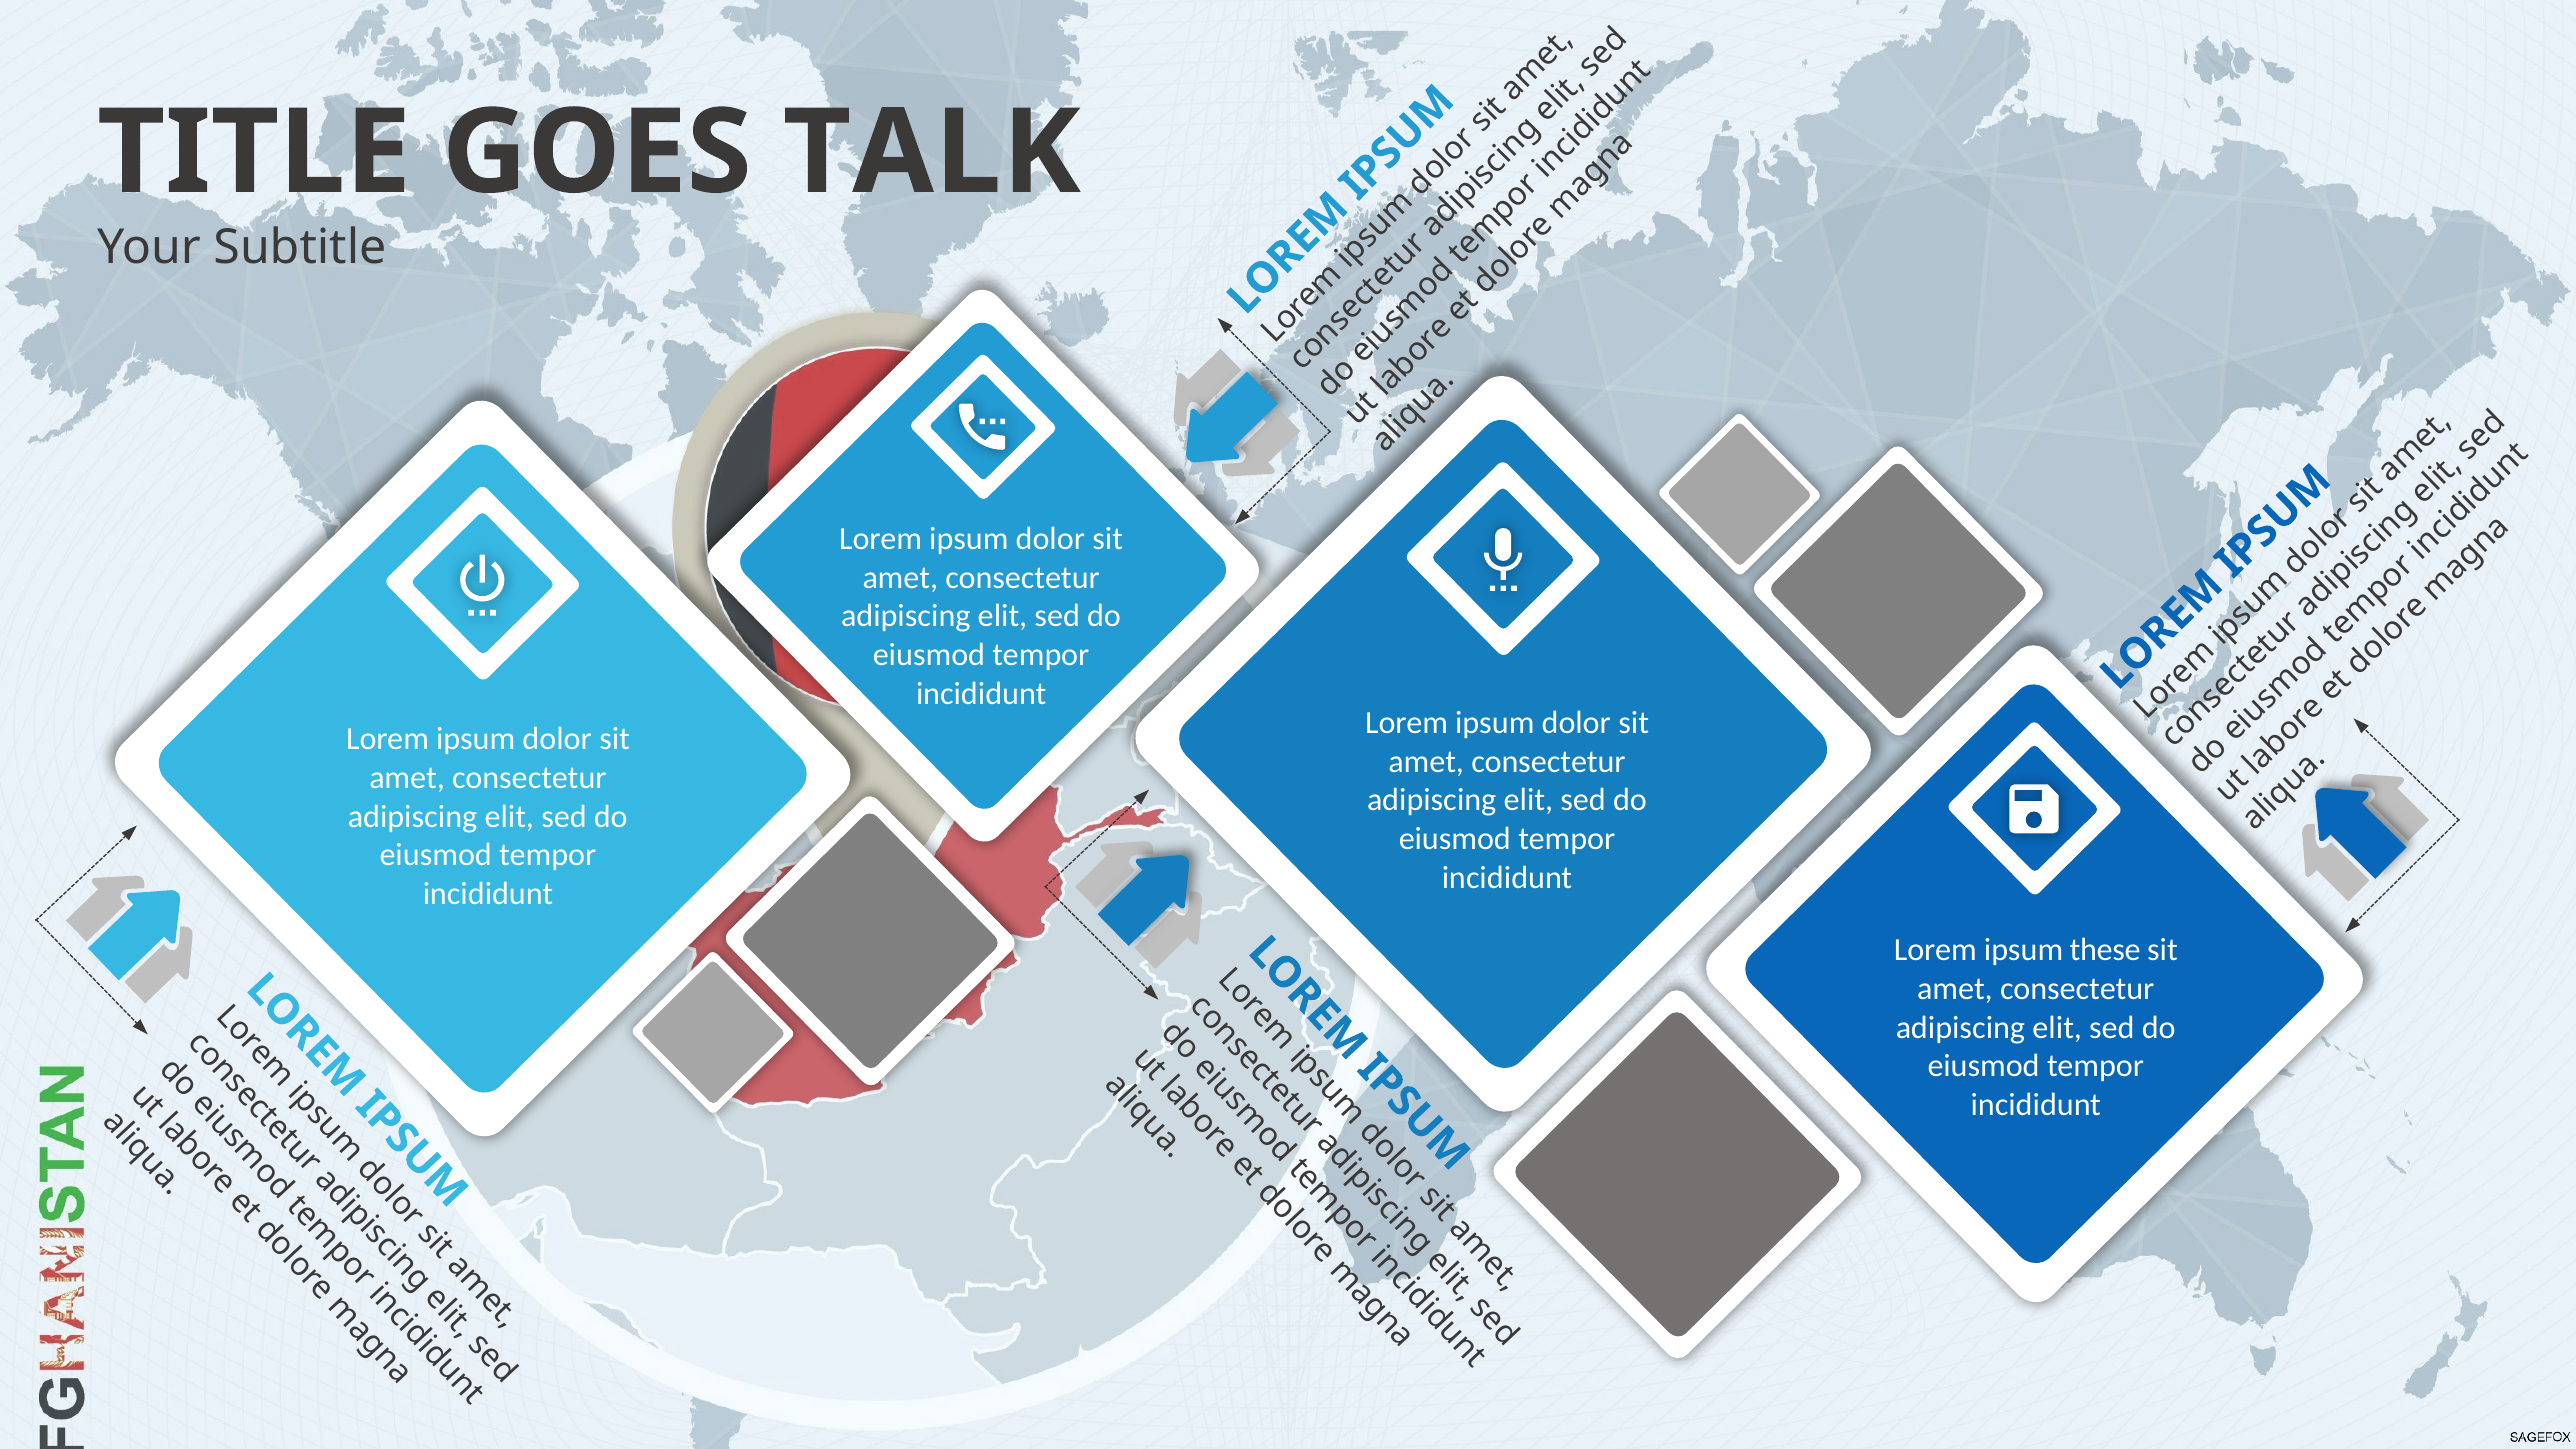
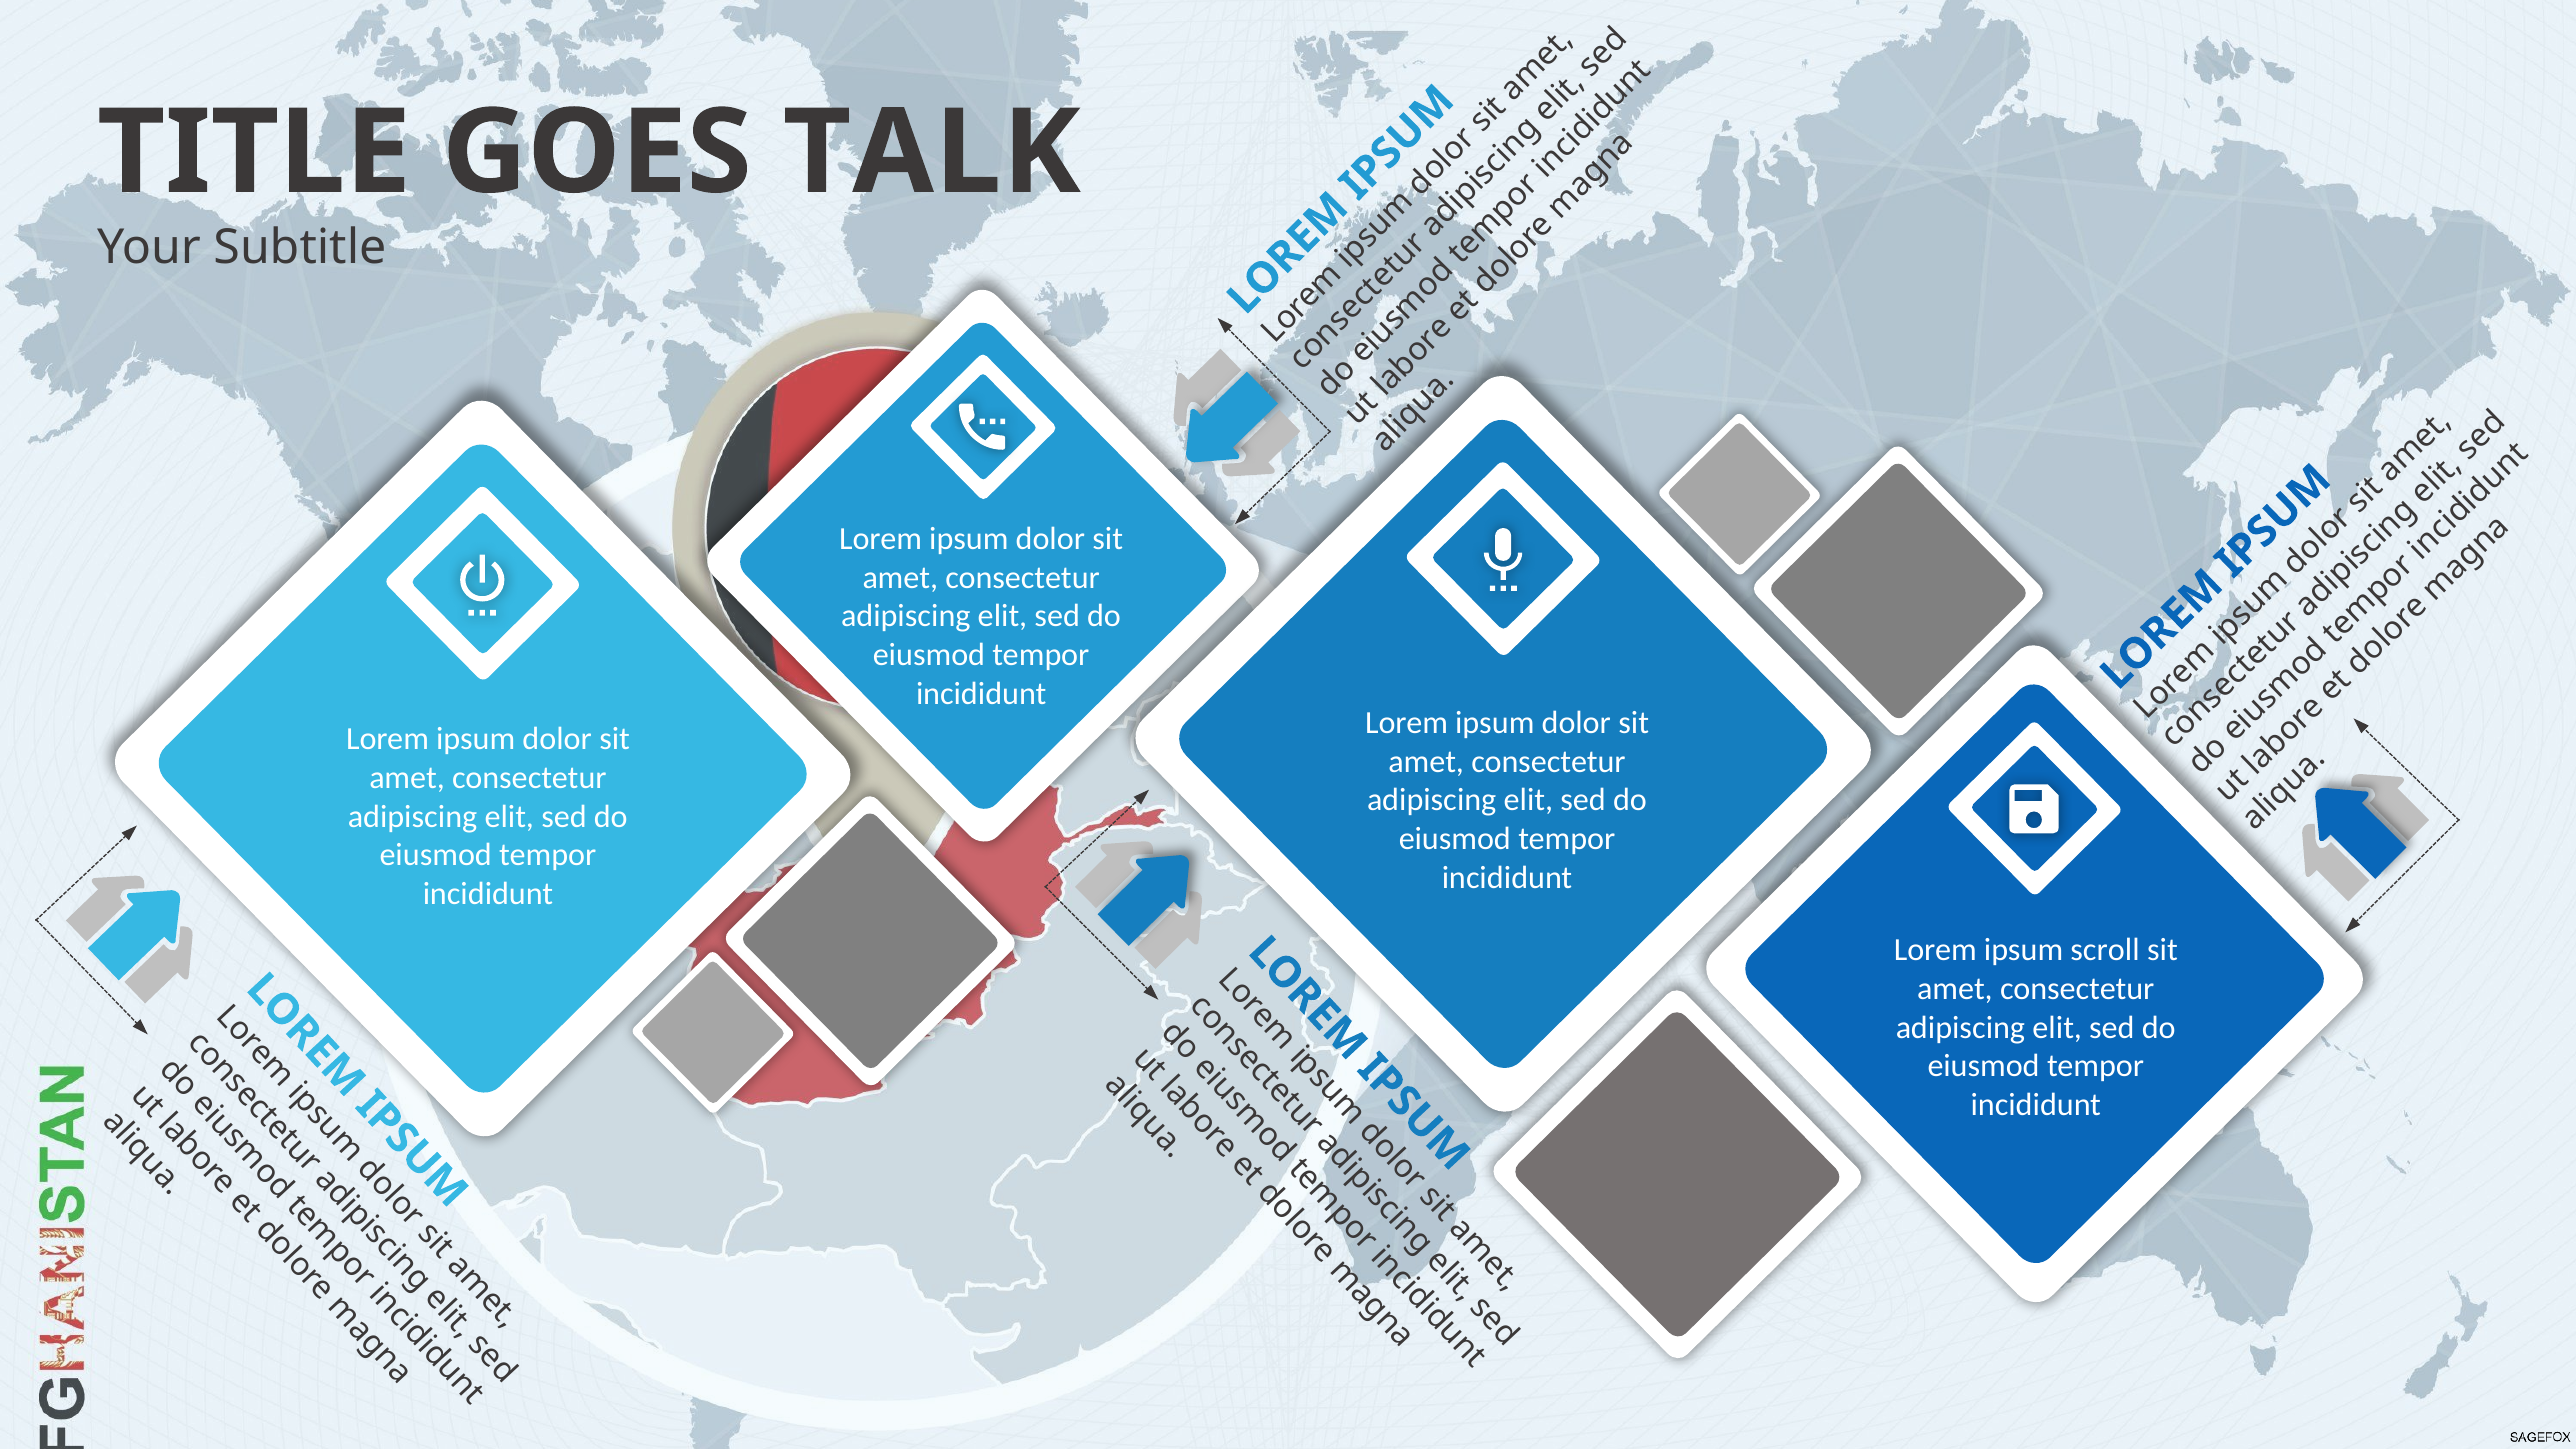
these: these -> scroll (2105, 950)
